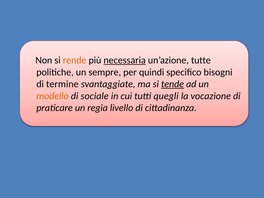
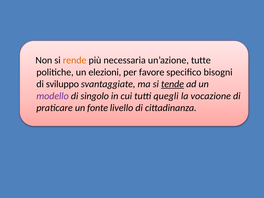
necessaria underline: present -> none (125, 60)
sempre: sempre -> elezioni (105, 72)
quindi: quindi -> favore (152, 72)
termine: termine -> sviluppo (62, 84)
modello colour: orange -> purple (53, 96)
sociale: sociale -> singolo (95, 96)
regia: regia -> fonte (98, 108)
